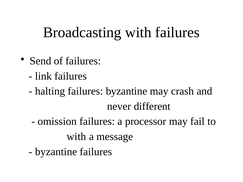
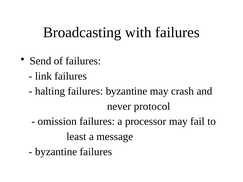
different: different -> protocol (152, 106)
with: with -> least (76, 137)
